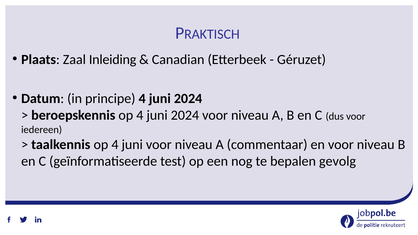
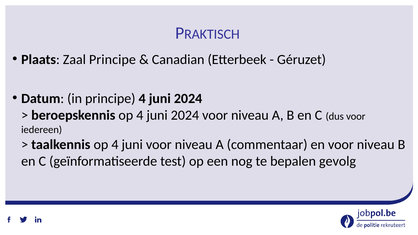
Zaal Inleiding: Inleiding -> Principe (112, 59)
